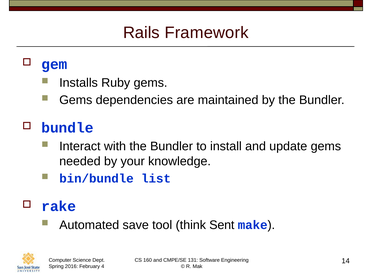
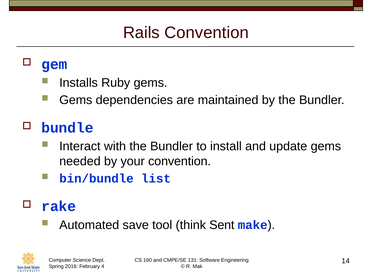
Rails Framework: Framework -> Convention (207, 33)
your knowledge: knowledge -> convention (180, 161)
